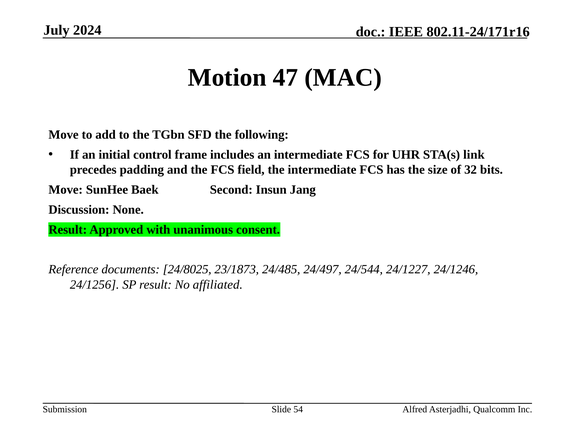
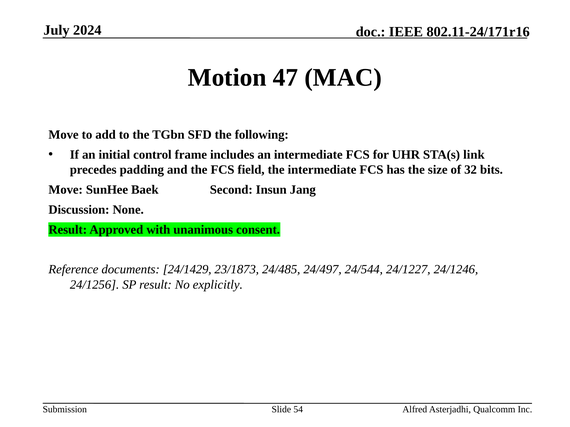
24/8025: 24/8025 -> 24/1429 (187, 270)
affiliated: affiliated -> explicitly (218, 285)
